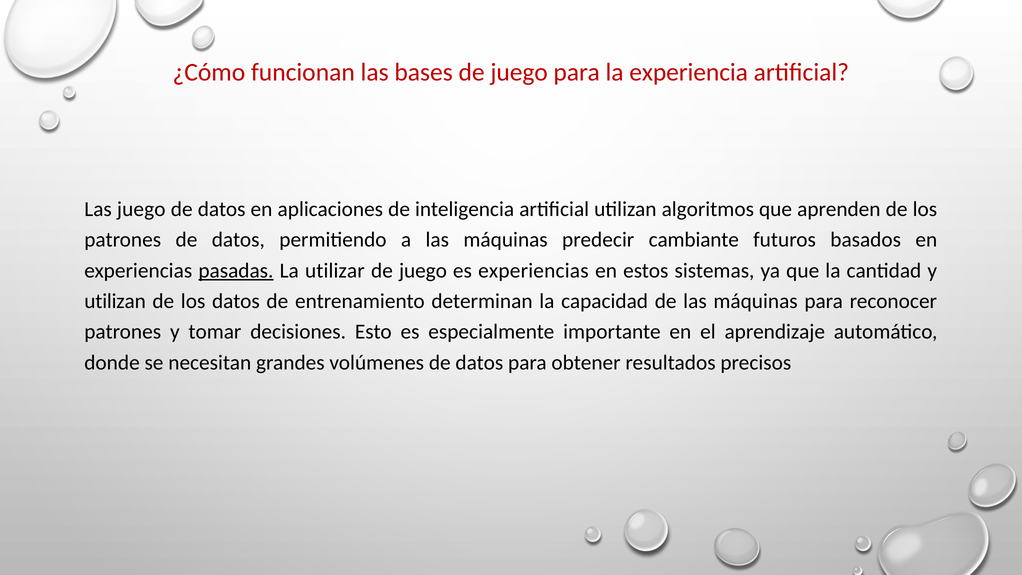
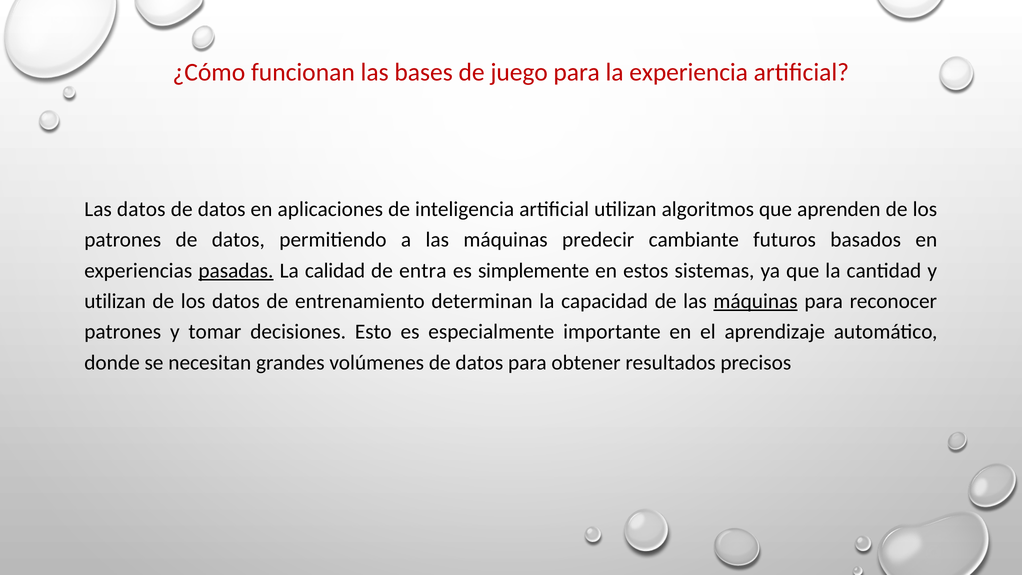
Las juego: juego -> datos (141, 209)
utilizar: utilizar -> calidad (335, 270)
juego: juego -> entra (423, 270)
es experiencias: experiencias -> simplemente (534, 270)
máquinas underline: none -> present (756, 301)
